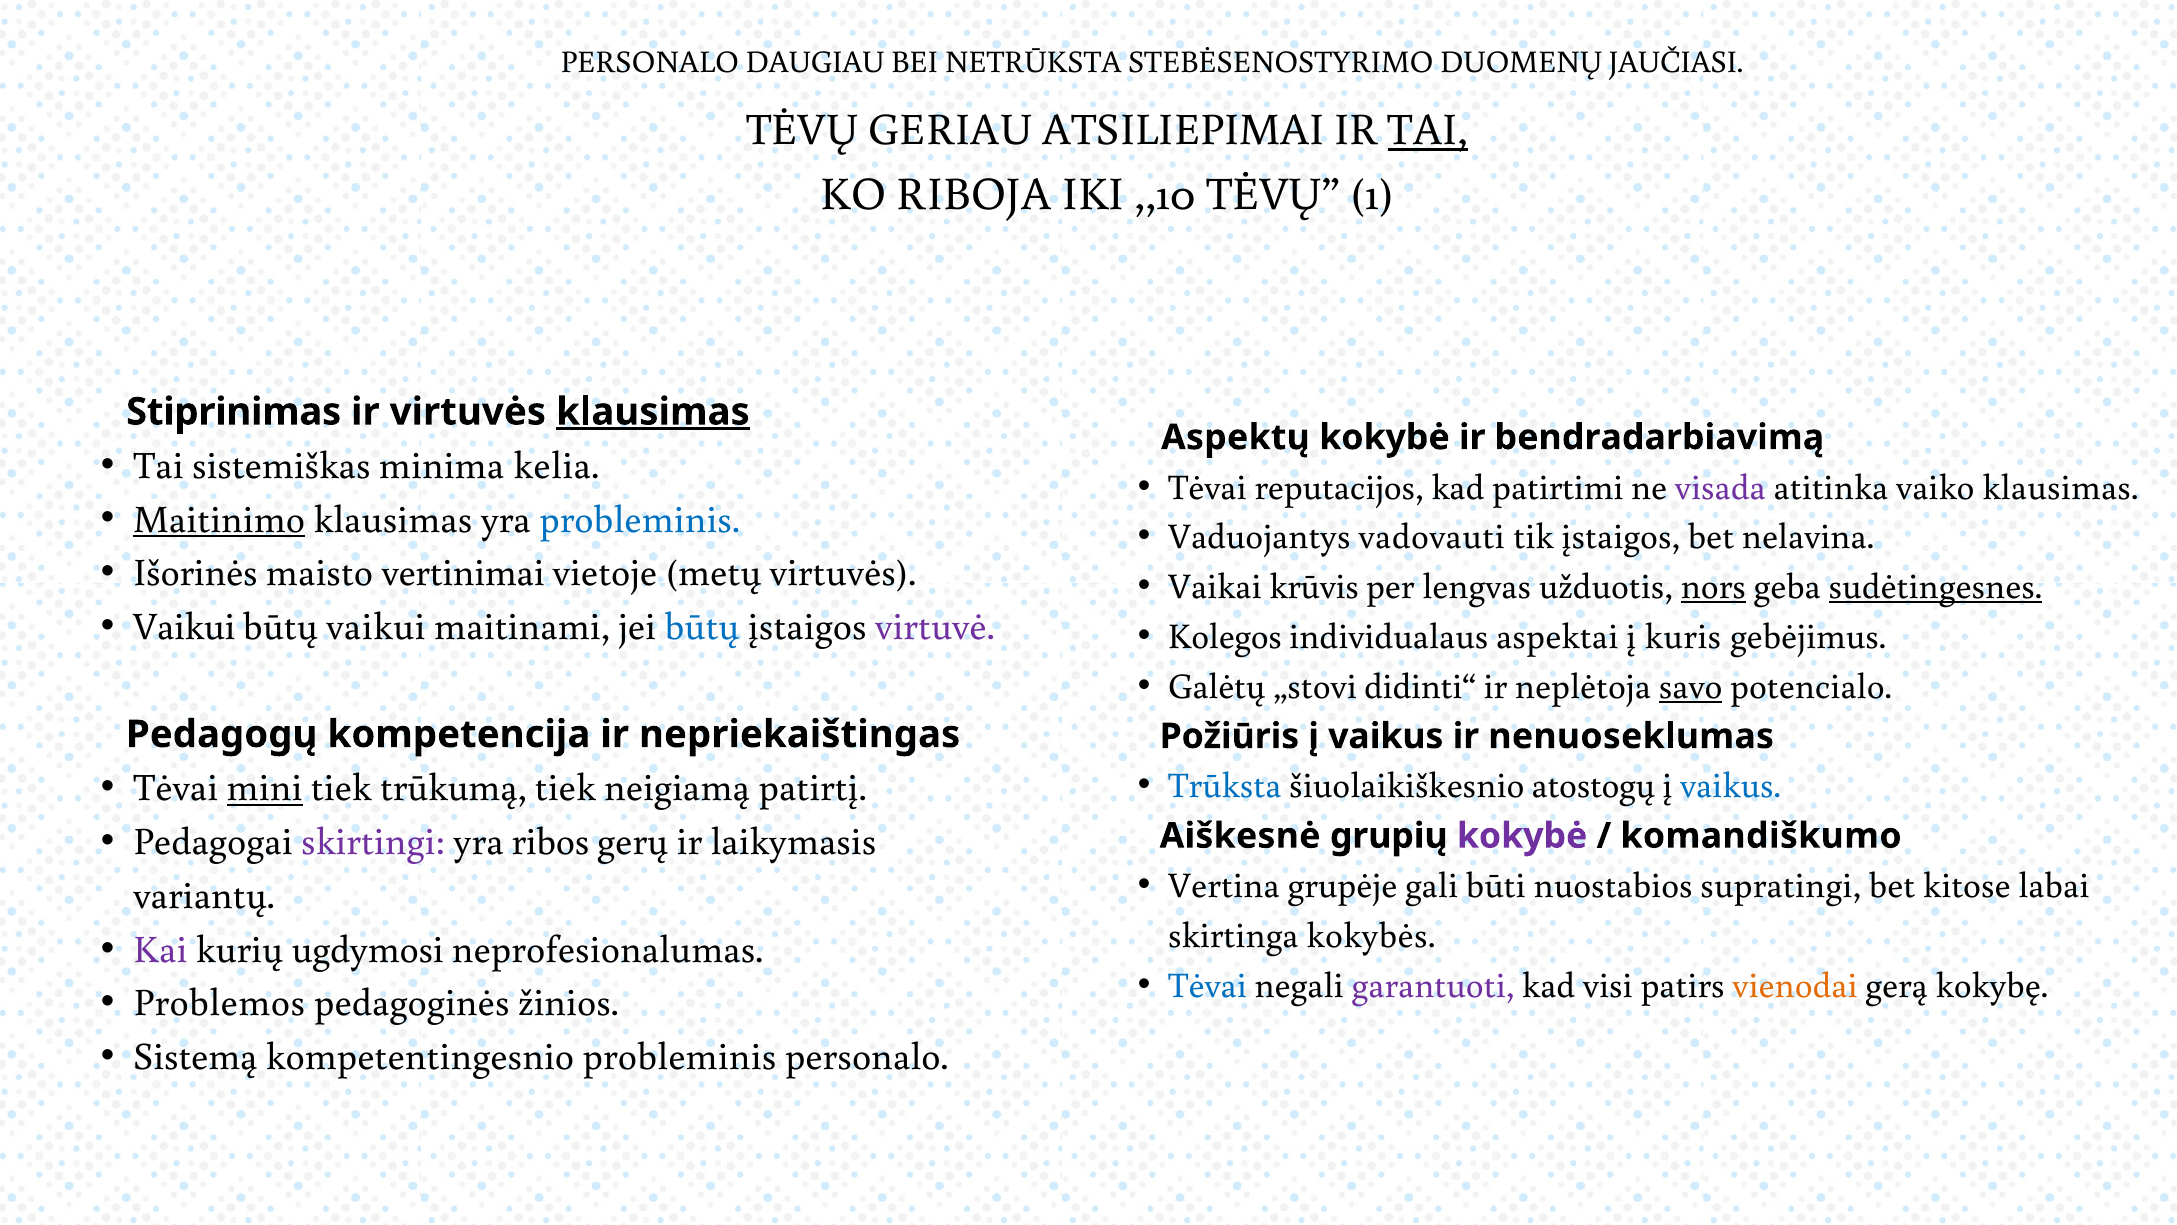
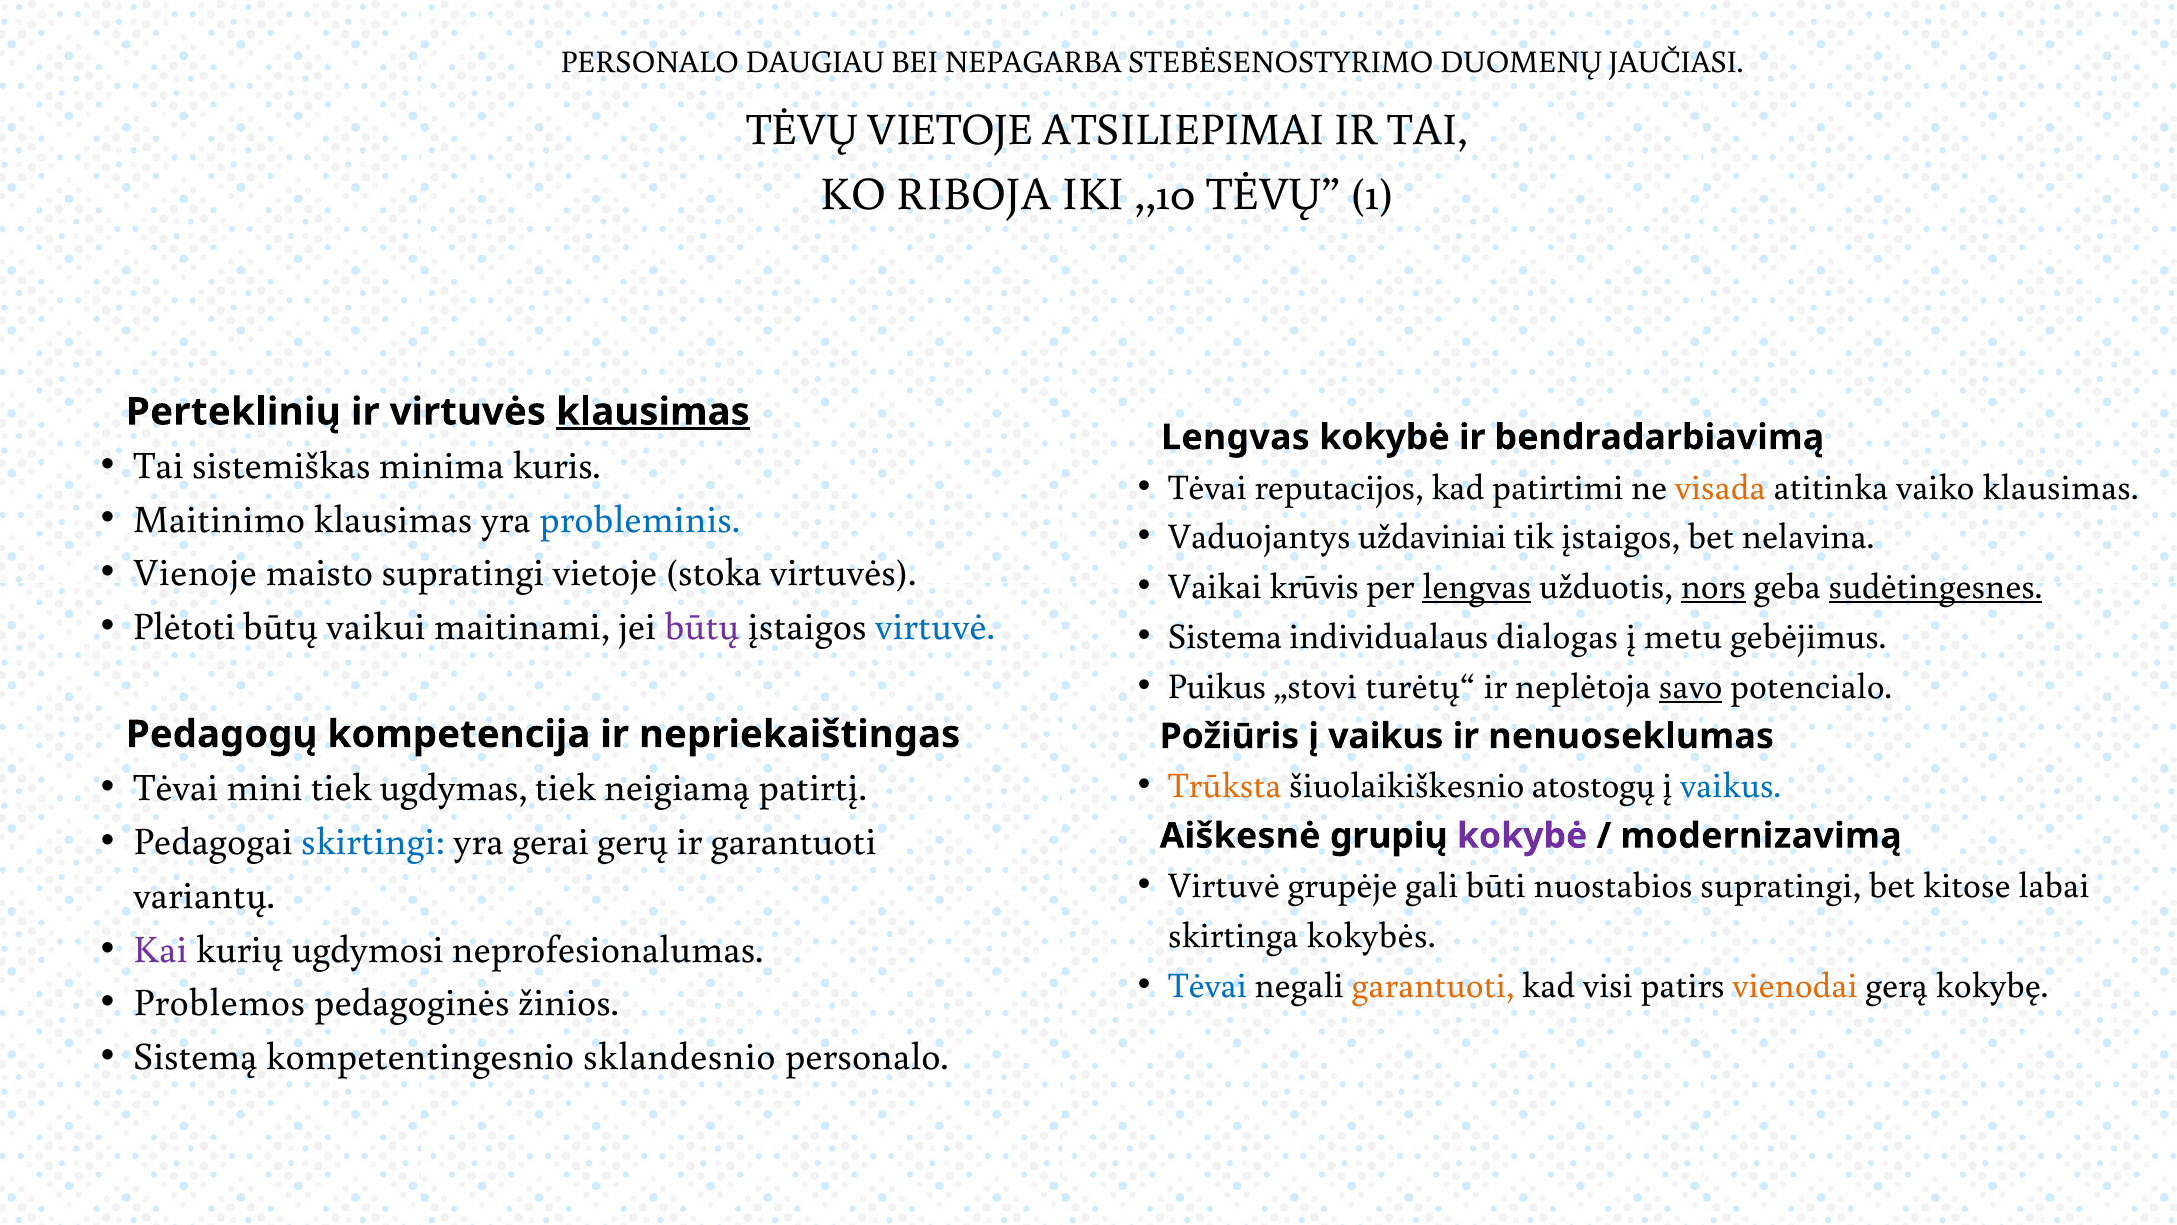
NETRŪKSTA: NETRŪKSTA -> NEPAGARBA (1033, 62)
TĖVŲ GERIAU: GERIAU -> VIETOJE (951, 130)
TAI underline: present -> none (1428, 130)
Stiprinimas: Stiprinimas -> Perteklinių (233, 412)
Aspektų: Aspektų -> Lengvas (1235, 437)
kelia: kelia -> kuris (557, 465)
visada colour: purple -> orange (1720, 487)
Maitinimo underline: present -> none (219, 519)
vadovauti: vadovauti -> uždaviniai (1432, 537)
Išorinės: Išorinės -> Vienoje (195, 573)
maisto vertinimai: vertinimai -> supratingi (463, 573)
metų: metų -> stoka (714, 573)
lengvas underline: none -> present (1477, 587)
Vaikui: Vaikui -> Plėtoti (184, 627)
būtų colour: blue -> purple (702, 627)
virtuvė colour: purple -> blue (935, 627)
Kolegos: Kolegos -> Sistema (1225, 636)
aspektai: aspektai -> dialogas (1557, 636)
kuris: kuris -> metu (1683, 636)
Galėtų: Galėtų -> Puikus (1217, 686)
didinti“: didinti“ -> turėtų“ (1420, 686)
Trūksta colour: blue -> orange (1225, 786)
mini underline: present -> none (265, 788)
trūkumą: trūkumą -> ugdymas (454, 788)
komandiškumo: komandiškumo -> modernizavimą (1761, 836)
skirtingi colour: purple -> blue (373, 842)
ribos: ribos -> gerai (551, 842)
ir laikymasis: laikymasis -> garantuoti (794, 842)
Vertina: Vertina -> Virtuvė (1224, 885)
garantuoti colour: purple -> orange (1433, 985)
kompetentingesnio probleminis: probleminis -> sklandesnio (679, 1057)
